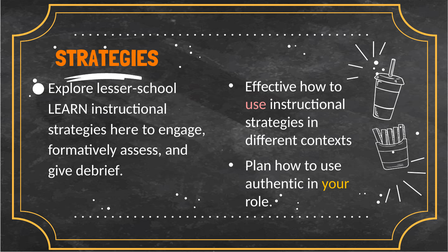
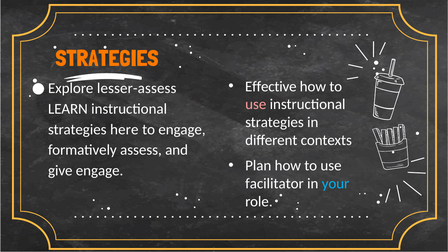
lesser-school: lesser-school -> lesser-assess (137, 88)
give debrief: debrief -> engage (100, 171)
authentic: authentic -> facilitator (274, 184)
your colour: yellow -> light blue (336, 184)
